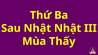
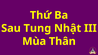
Sau Nhật: Nhật -> Tung (37, 28)
Thấy: Thấy -> Thân (62, 41)
